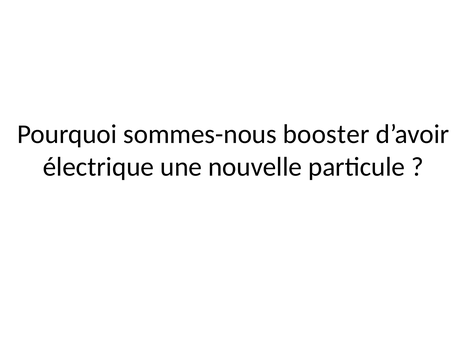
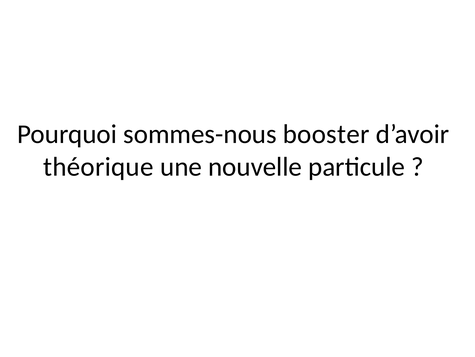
électrique: électrique -> théorique (98, 167)
